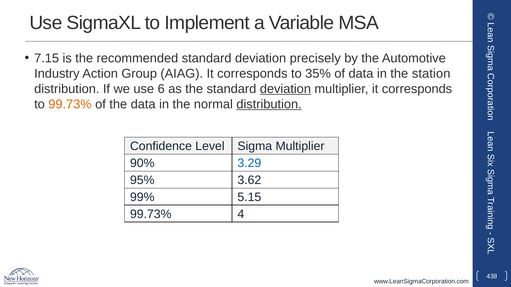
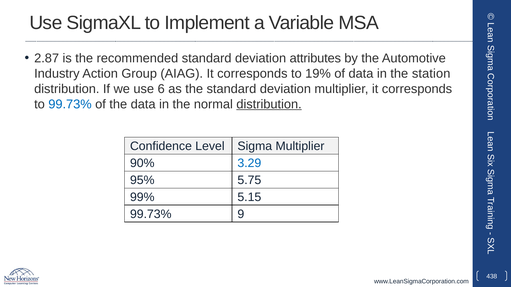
7.15: 7.15 -> 2.87 (47, 58)
precisely: precisely -> attributes (315, 58)
35%: 35% -> 19% (318, 74)
deviation underline: present -> none (285, 89)
99.73% colour: orange -> blue (70, 104)
3.62: 3.62 -> 5.75 (249, 180)
4: 4 -> 9 (241, 214)
